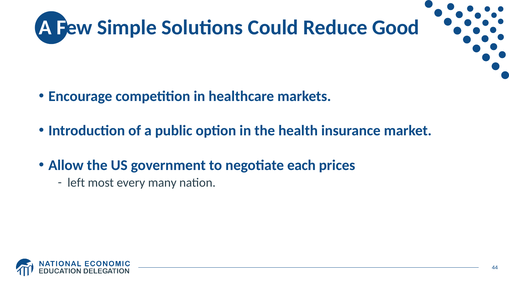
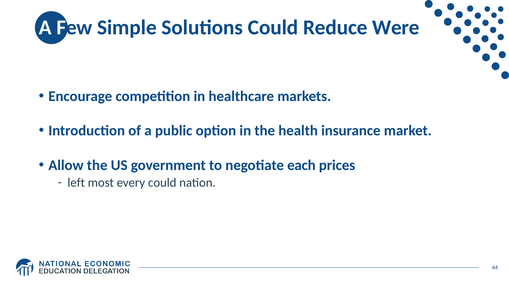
Good: Good -> Were (396, 28)
every many: many -> could (162, 183)
